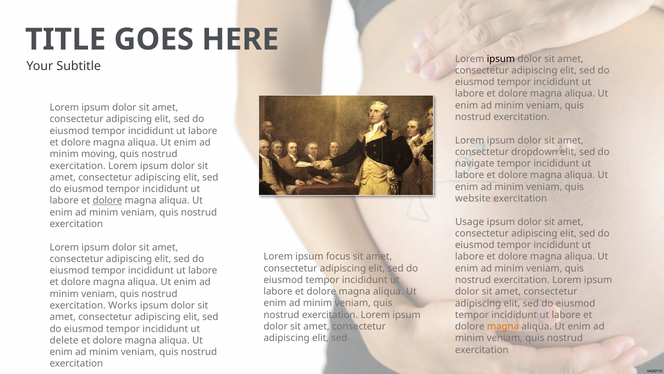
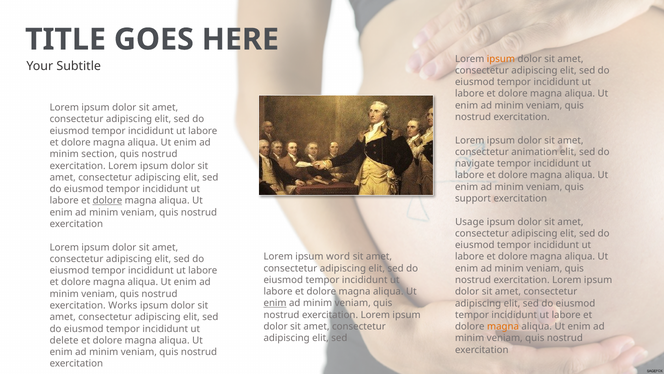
ipsum colour: black -> orange (501, 59)
dropdown: dropdown -> animation (534, 152)
moving: moving -> section (99, 154)
website: website -> support (473, 198)
focus: focus -> word (338, 256)
enim underline: none -> present (275, 303)
